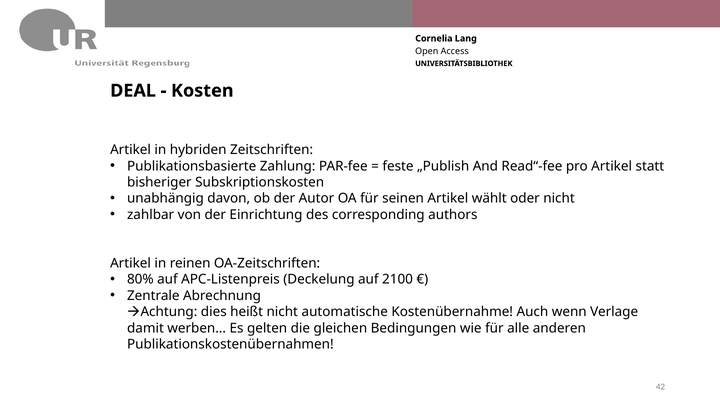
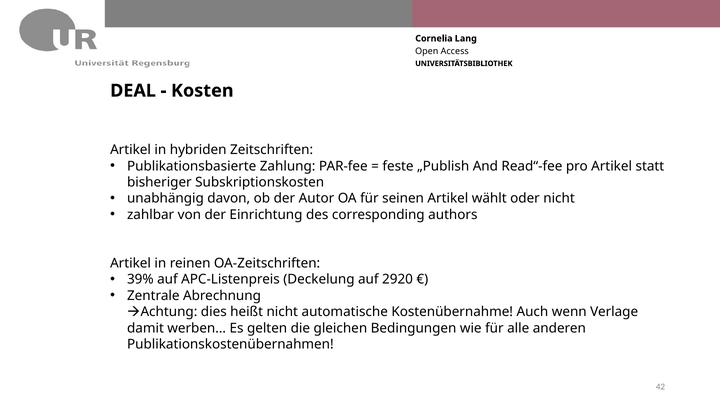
80%: 80% -> 39% (140, 279)
2100: 2100 -> 2920 (398, 279)
